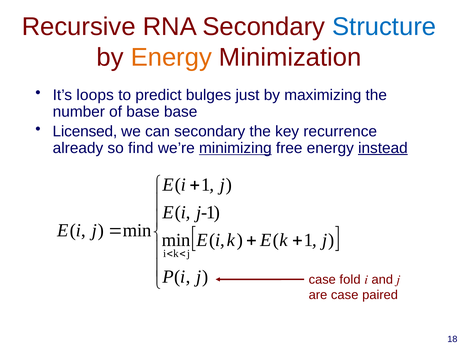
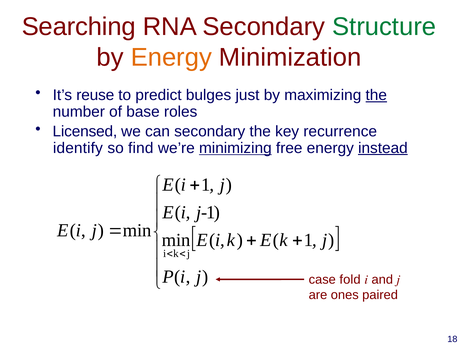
Recursive: Recursive -> Searching (79, 27)
Structure colour: blue -> green (384, 27)
loops: loops -> reuse (95, 95)
the underline: none -> present (376, 95)
base base: base -> roles (181, 112)
already: already -> identify (78, 148)
are case: case -> ones (345, 295)
